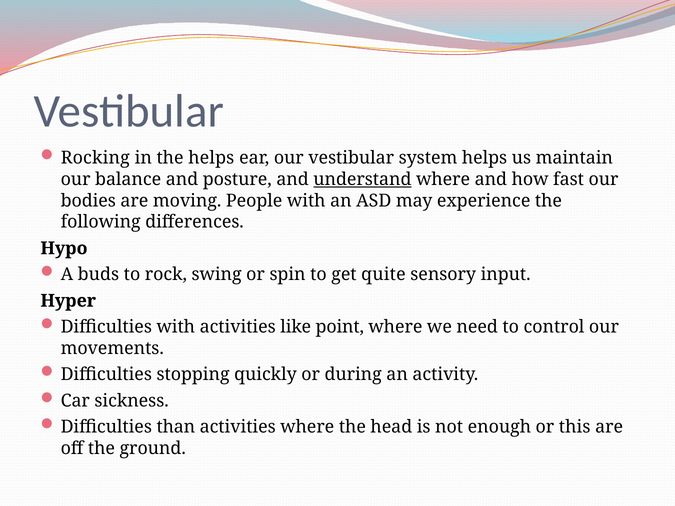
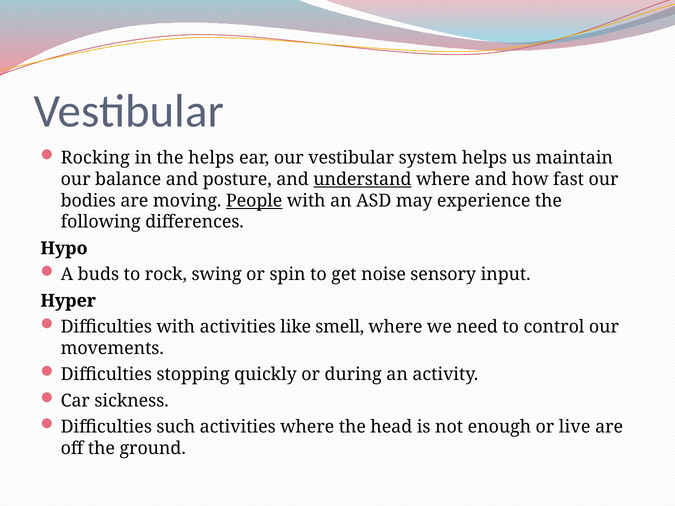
People underline: none -> present (254, 201)
quite: quite -> noise (384, 275)
point: point -> smell (340, 327)
than: than -> such (176, 427)
this: this -> live (575, 427)
